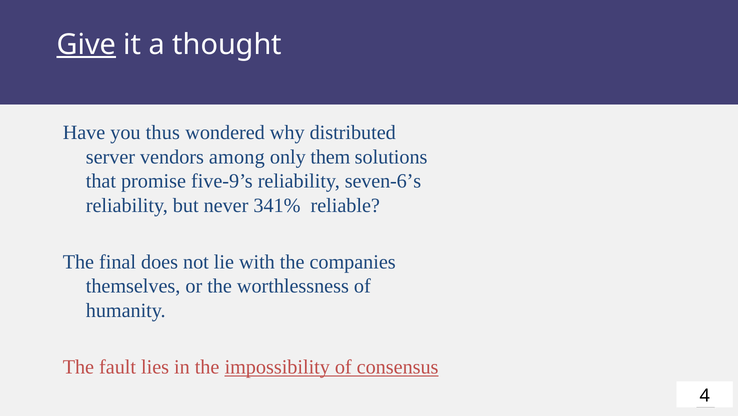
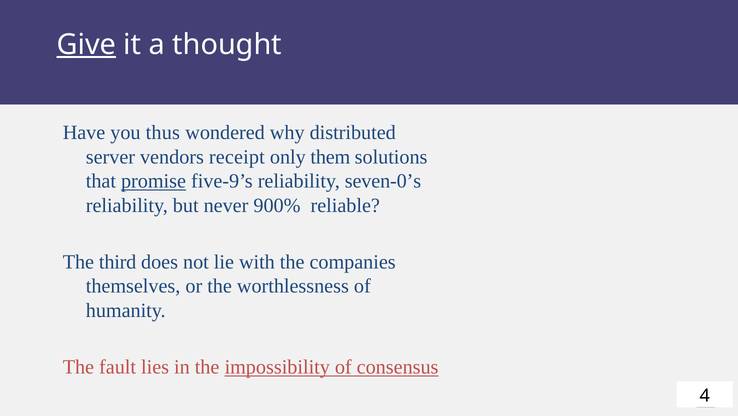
among: among -> receipt (237, 157)
promise underline: none -> present (154, 181)
seven-6’s: seven-6’s -> seven-0’s (383, 181)
341%: 341% -> 900% (277, 205)
final: final -> third (118, 262)
